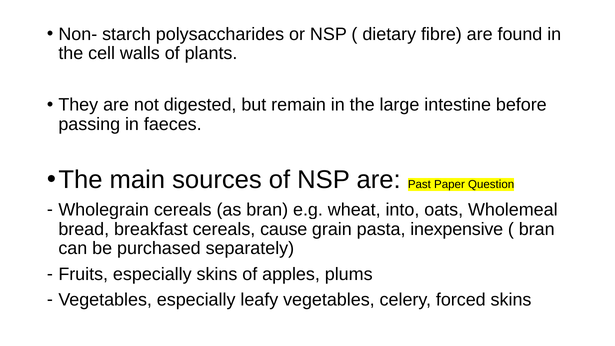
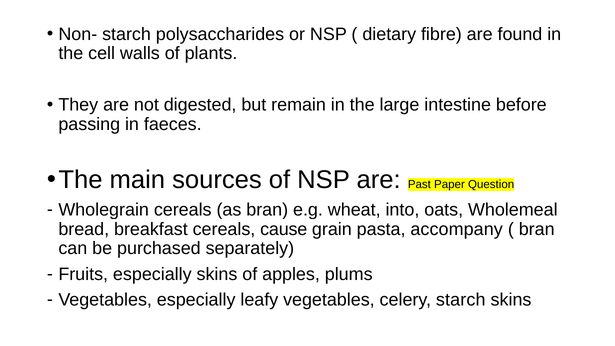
inexpensive: inexpensive -> accompany (457, 229)
celery forced: forced -> starch (461, 300)
